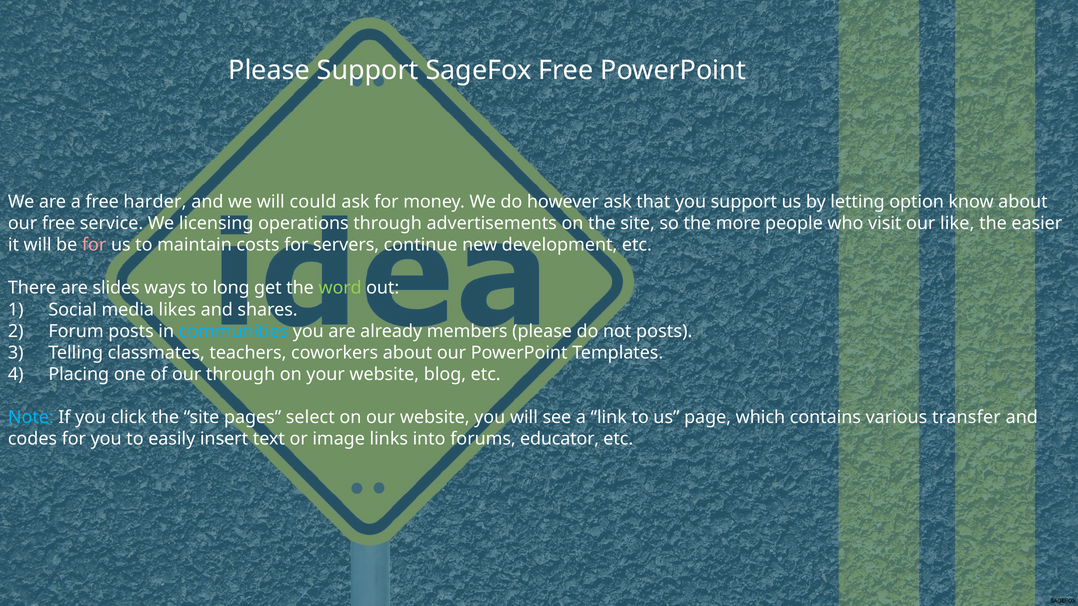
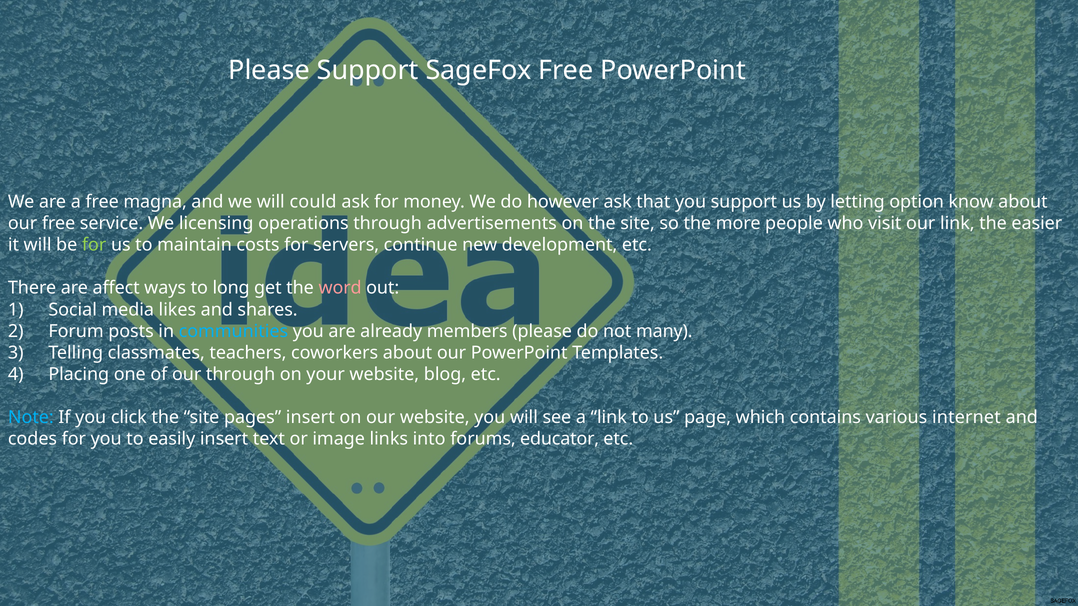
harder: harder -> magna (155, 202)
our like: like -> link (957, 224)
for colour: pink -> light green (94, 245)
slides: slides -> affect (116, 288)
word colour: light green -> pink (340, 288)
not posts: posts -> many (664, 331)
pages select: select -> insert (310, 418)
transfer: transfer -> internet (966, 418)
